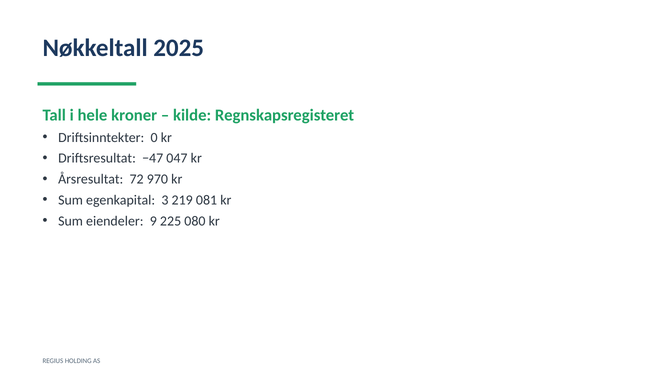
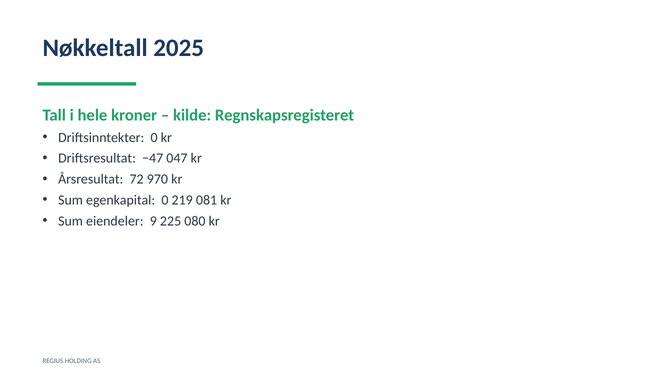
egenkapital 3: 3 -> 0 (165, 200)
